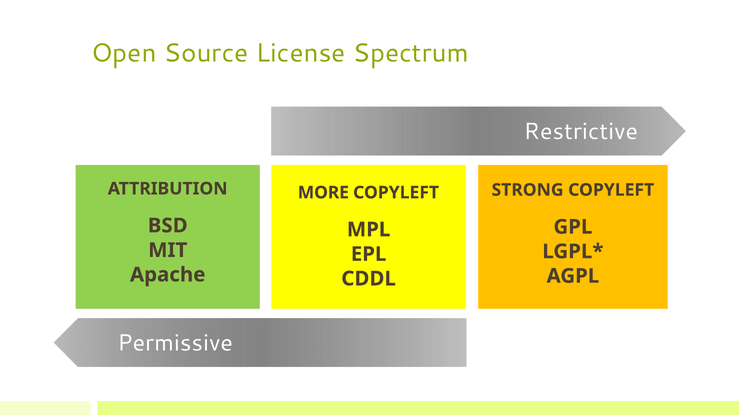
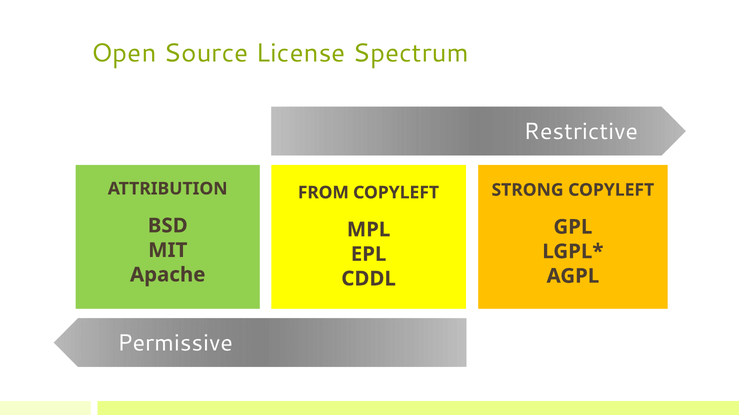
MORE: MORE -> FROM (323, 193)
